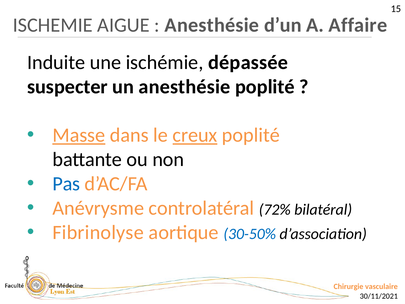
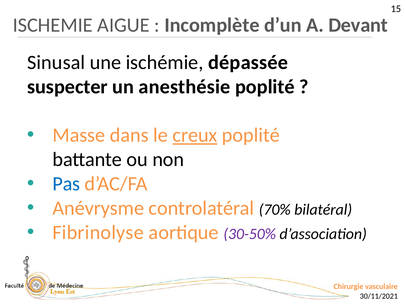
Anesthésie: Anesthésie -> Incomplète (212, 25)
Affaire: Affaire -> Devant (358, 25)
Induite: Induite -> Sinusal (56, 62)
Masse underline: present -> none (79, 135)
72%: 72% -> 70% (275, 210)
30-50% colour: blue -> purple (250, 234)
